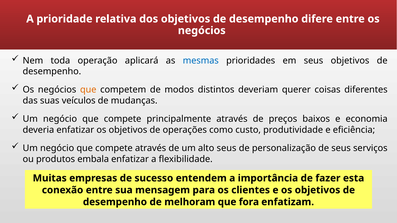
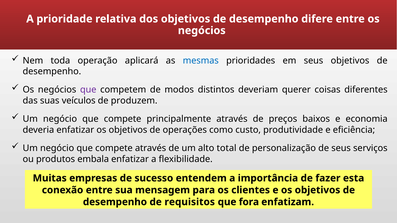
que colour: orange -> purple (88, 90)
mudanças: mudanças -> produzem (134, 101)
alto seus: seus -> total (227, 148)
melhoram: melhoram -> requisitos (190, 202)
